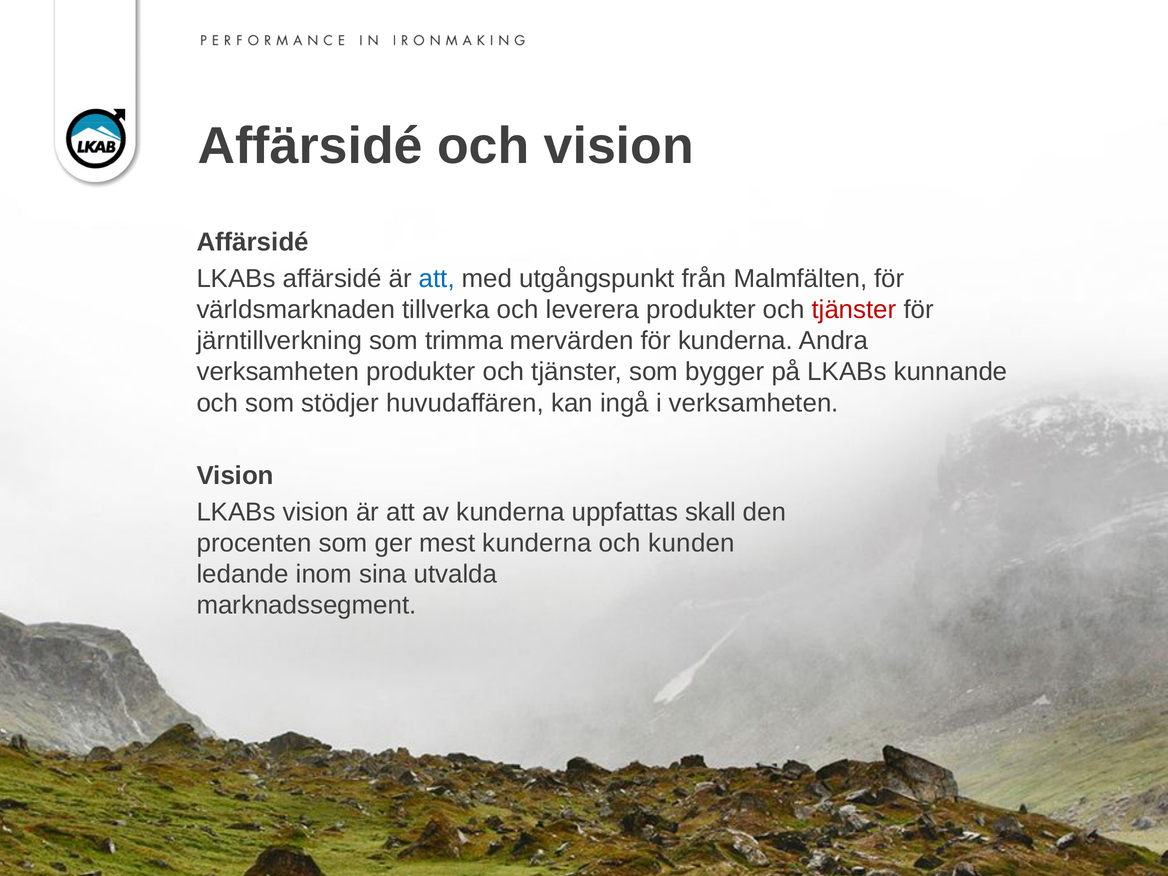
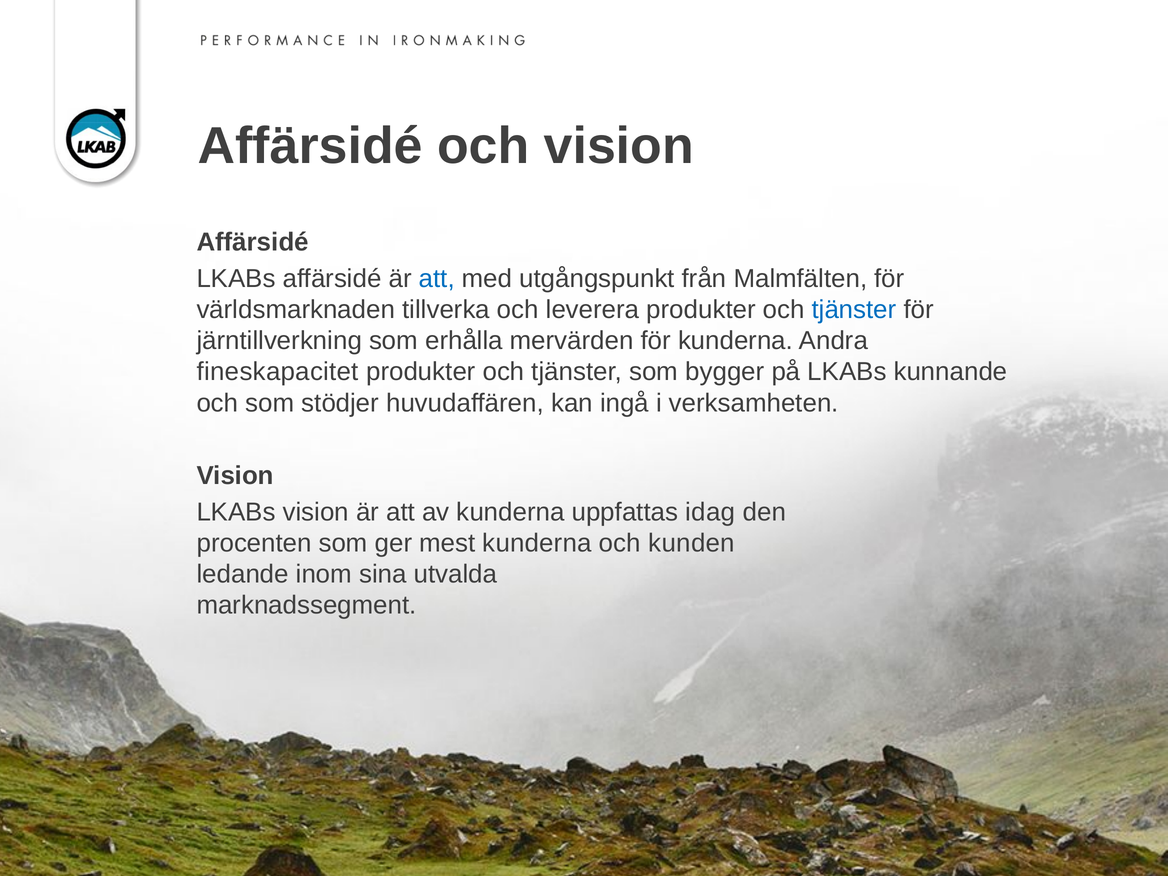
tjänster colour: red -> blue (854, 310)
trimma: trimma -> erhålla (464, 341)
verksamheten: verksamheten -> fineskapacitet (278, 372)
skall: skall -> idag (710, 512)
